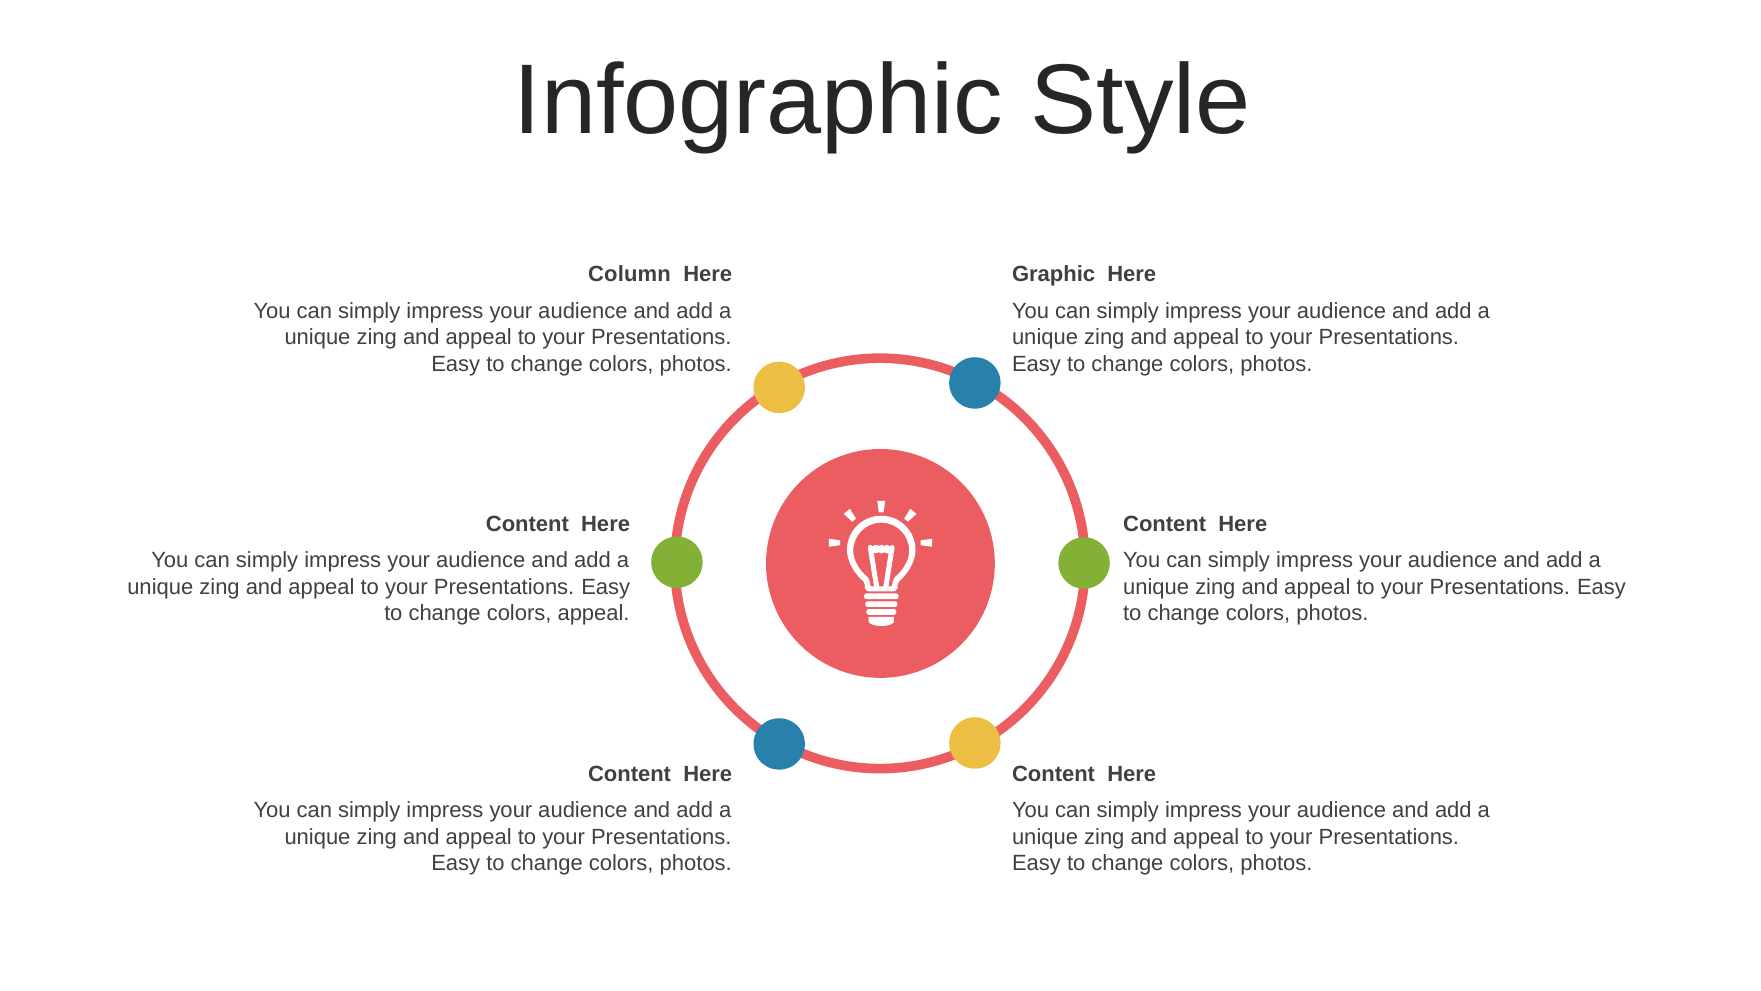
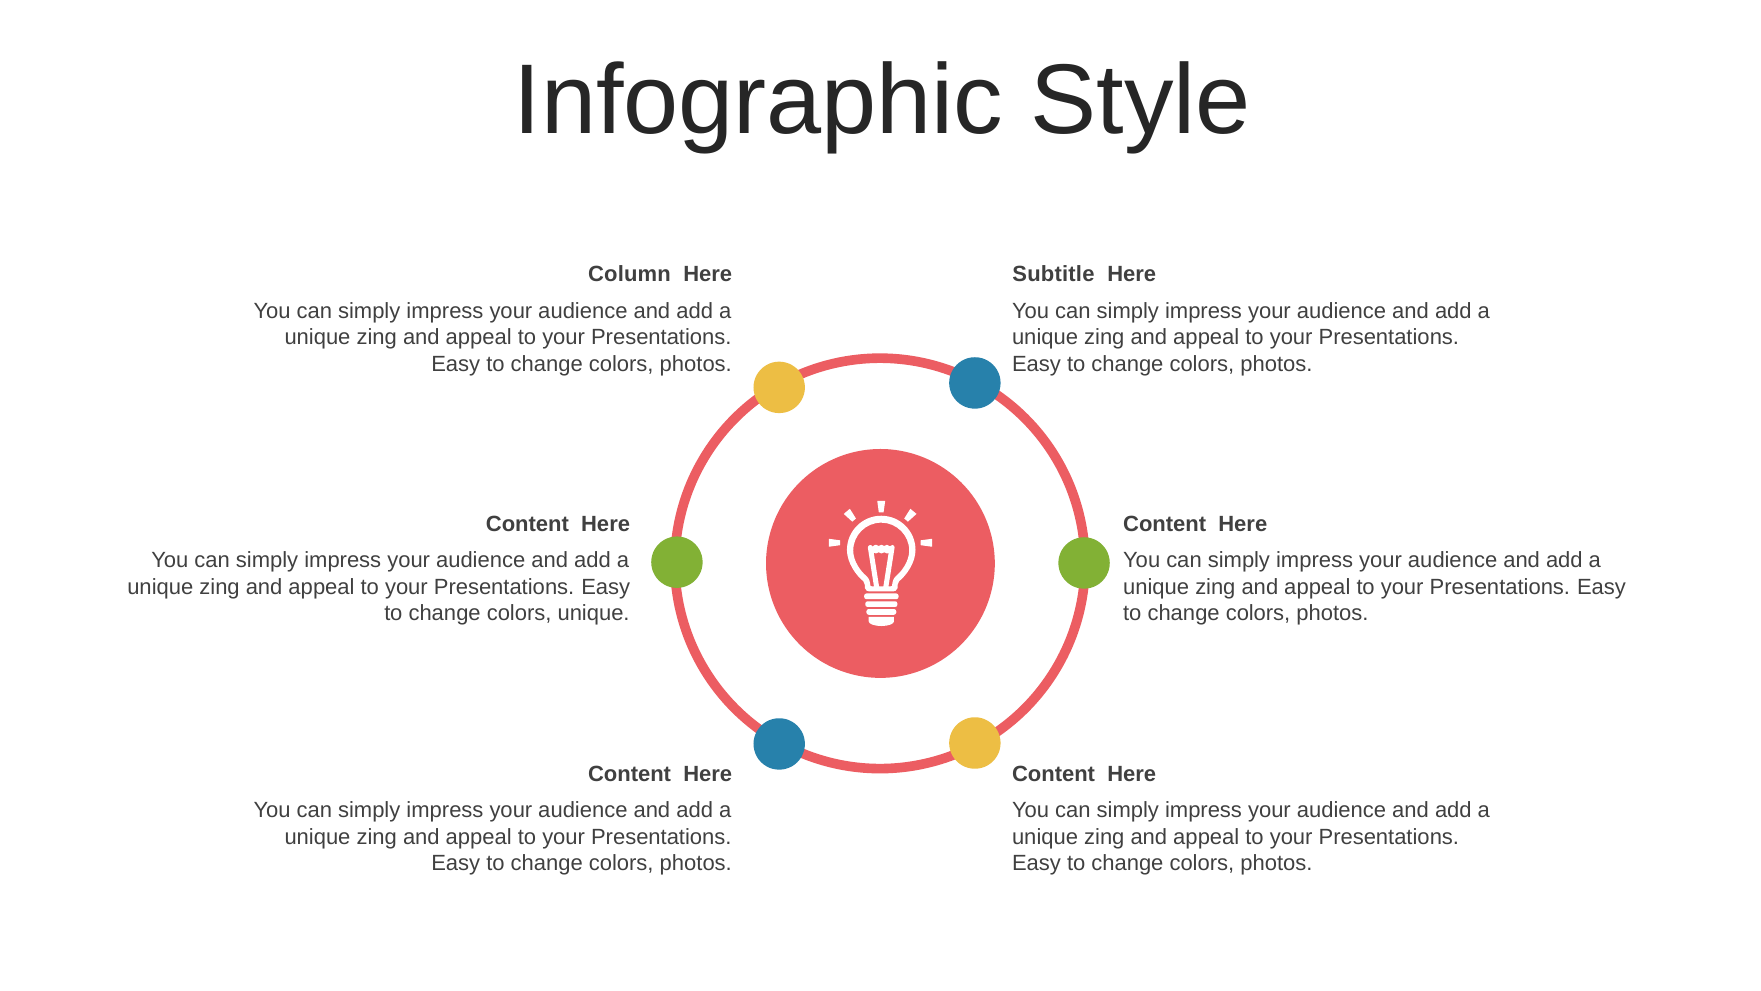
Graphic: Graphic -> Subtitle (1053, 274)
colors appeal: appeal -> unique (594, 613)
